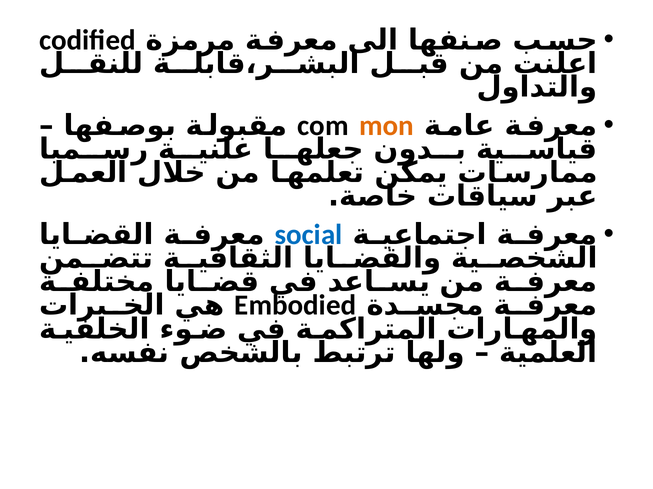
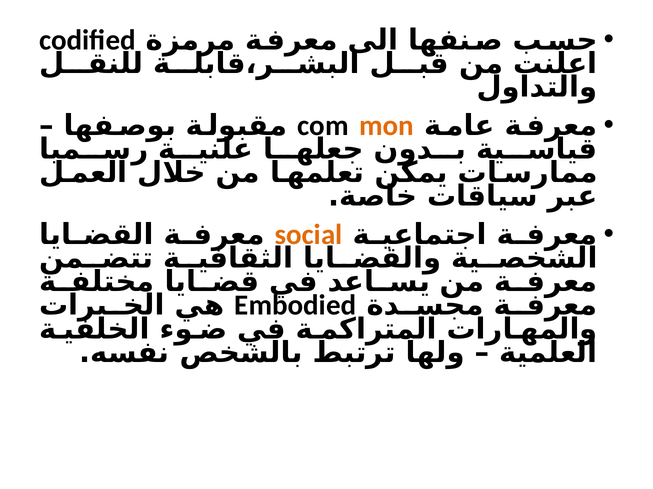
social colour: blue -> orange (309, 235)
